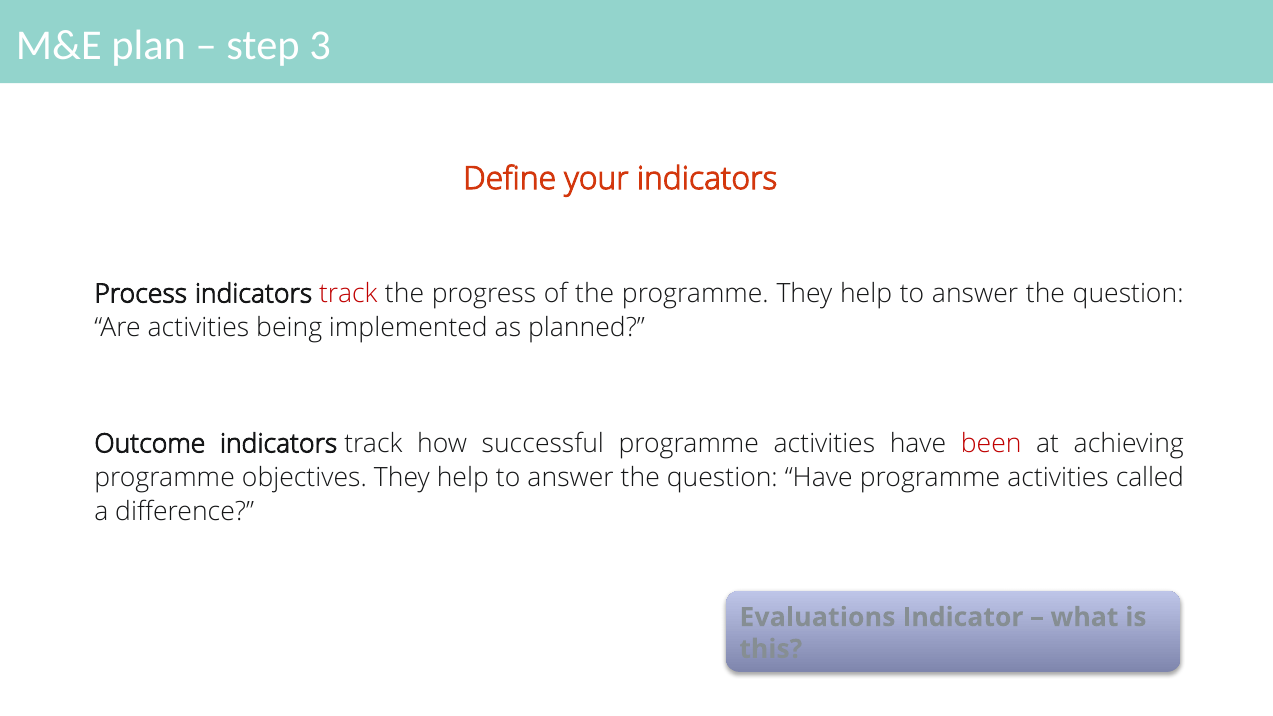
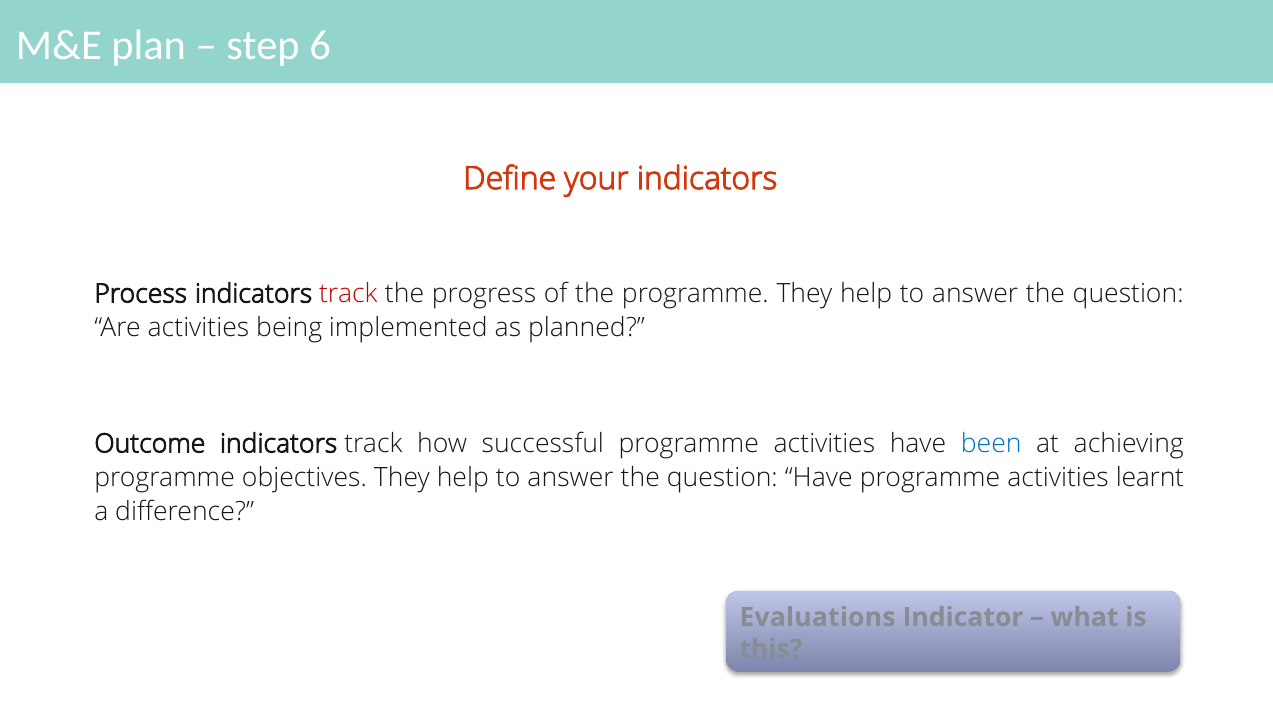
3: 3 -> 6 (320, 46)
been colour: red -> blue (991, 444)
called: called -> learnt (1150, 478)
